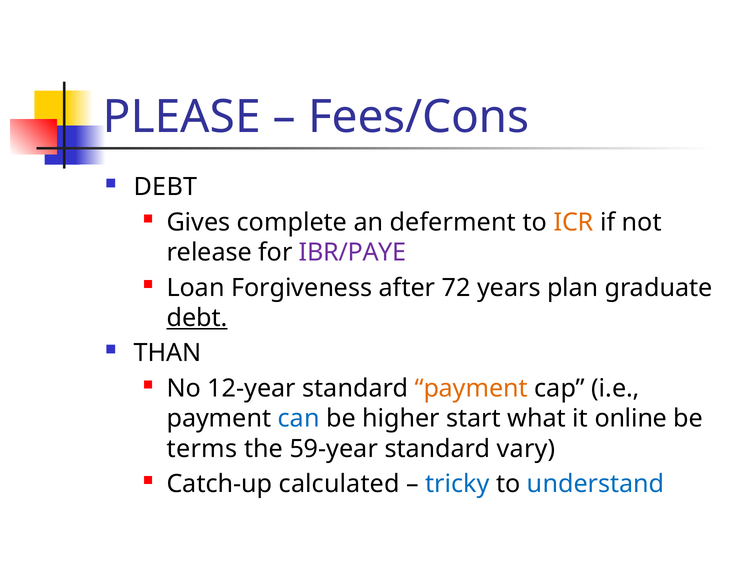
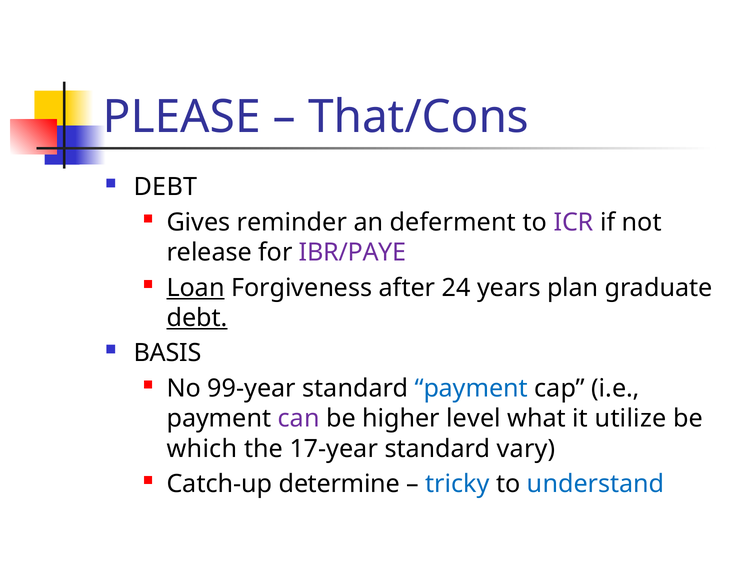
Fees/Cons: Fees/Cons -> That/Cons (419, 117)
complete: complete -> reminder (292, 222)
ICR colour: orange -> purple (574, 222)
Loan underline: none -> present (196, 288)
72: 72 -> 24 (456, 288)
THAN: THAN -> BASIS (168, 353)
12‐year: 12‐year -> 99‐year (252, 389)
payment colour: orange -> blue (471, 389)
can colour: blue -> purple (299, 419)
start: start -> level (474, 419)
online: online -> utilize (631, 419)
terms: terms -> which (202, 449)
59‐year: 59‐year -> 17‐year (334, 449)
calculated: calculated -> determine (339, 484)
